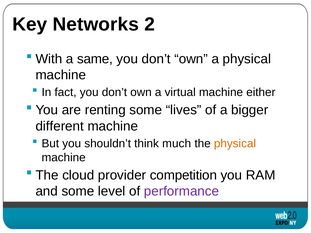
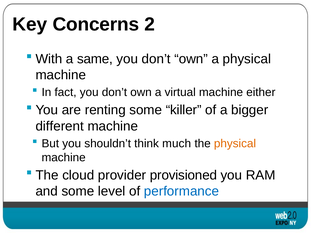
Networks: Networks -> Concerns (96, 24)
lives: lives -> killer (184, 110)
competition: competition -> provisioned (183, 175)
performance colour: purple -> blue (181, 191)
